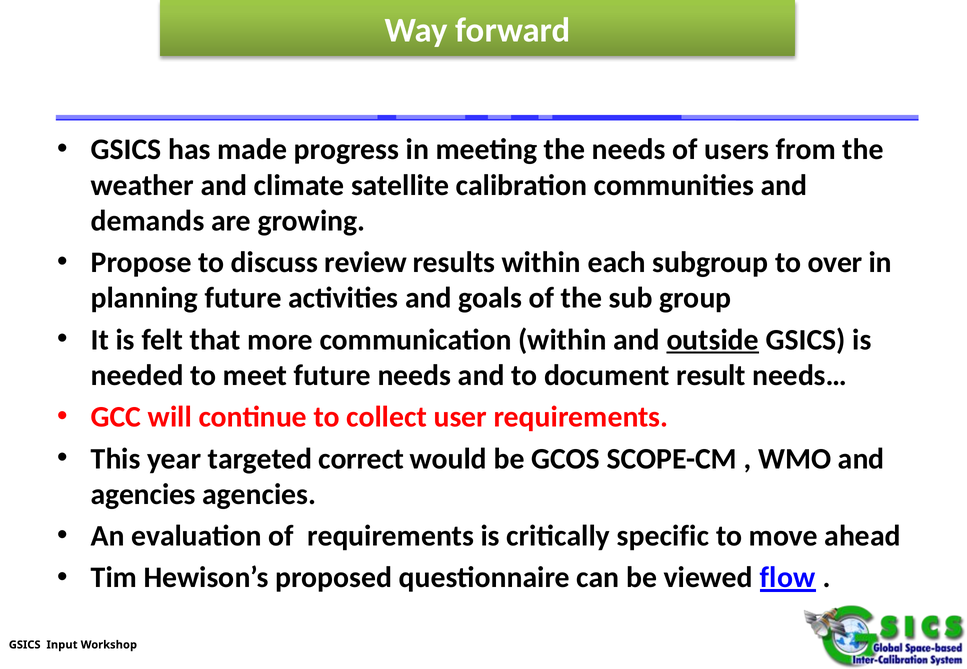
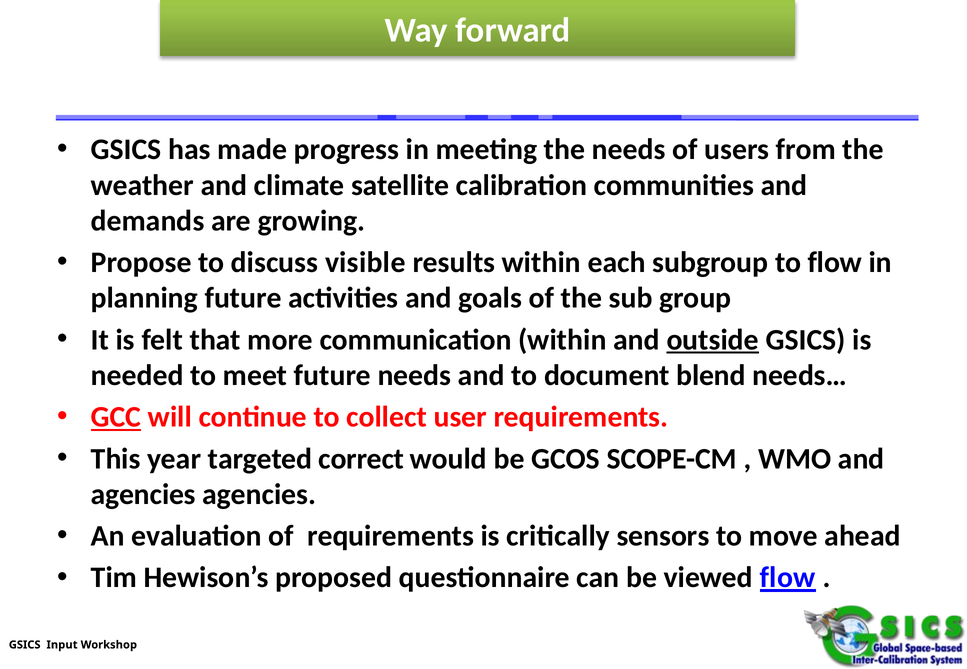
review: review -> visible (365, 263)
to over: over -> flow (835, 263)
result: result -> blend (711, 376)
GCC underline: none -> present (116, 417)
specific: specific -> sensors (663, 536)
